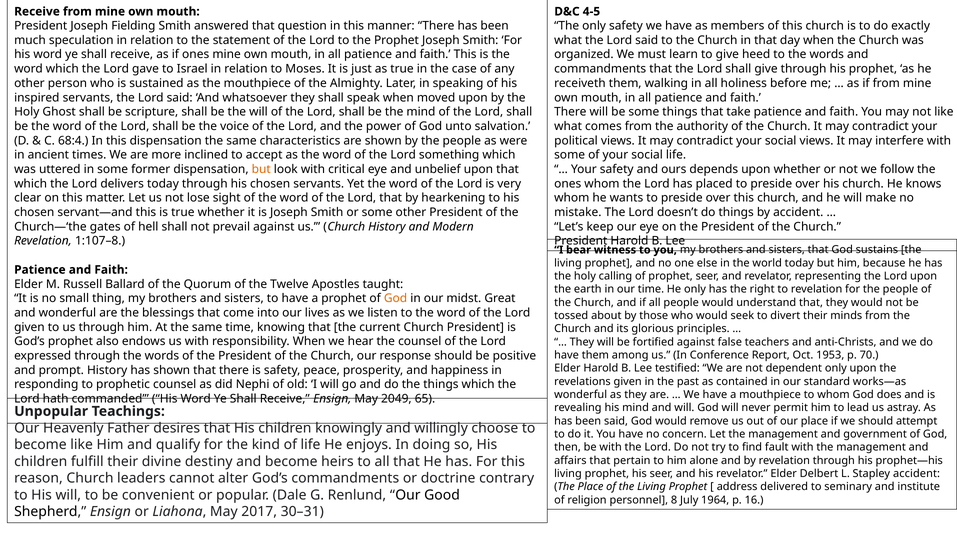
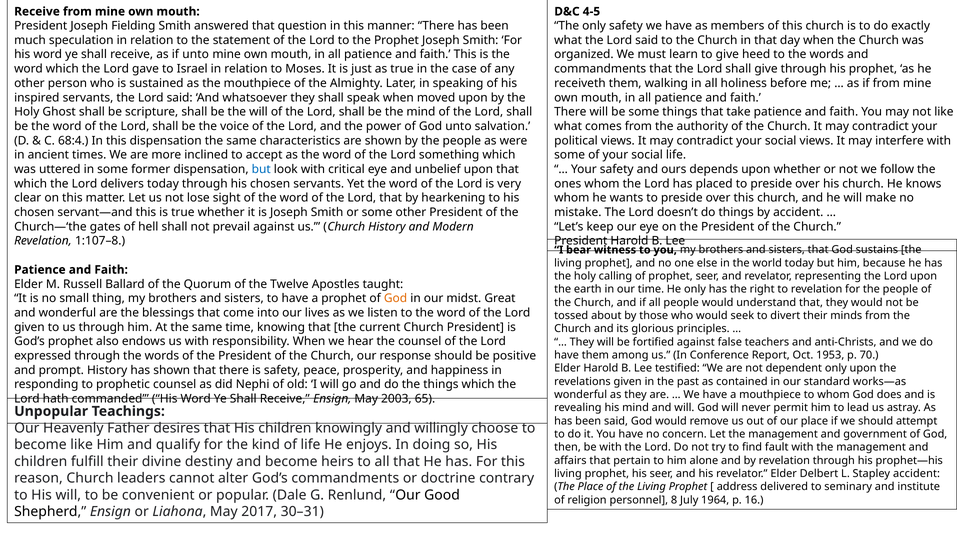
if ones: ones -> unto (196, 55)
but colour: orange -> blue (261, 169)
2049: 2049 -> 2003 (396, 399)
